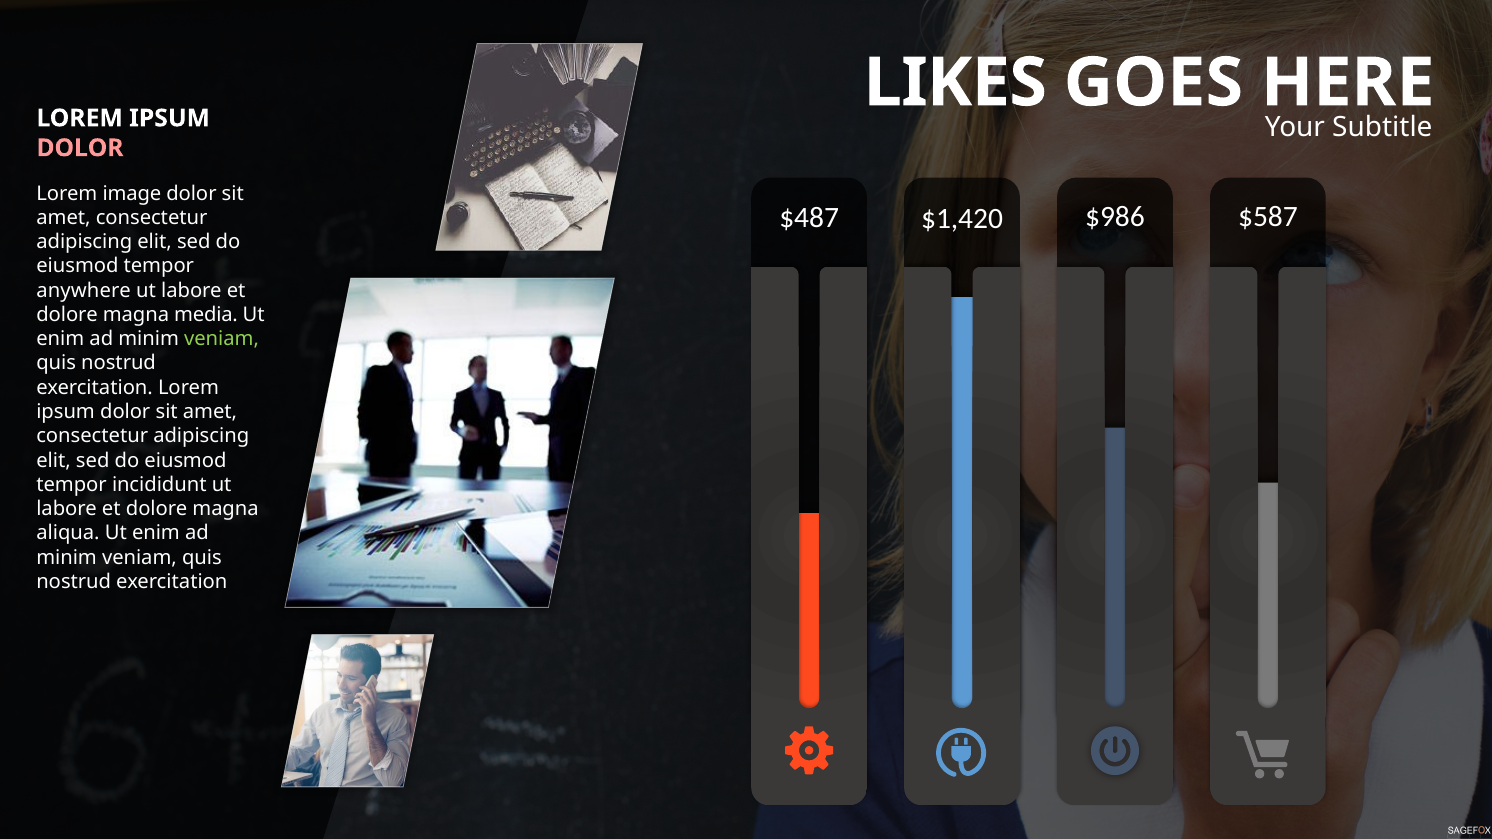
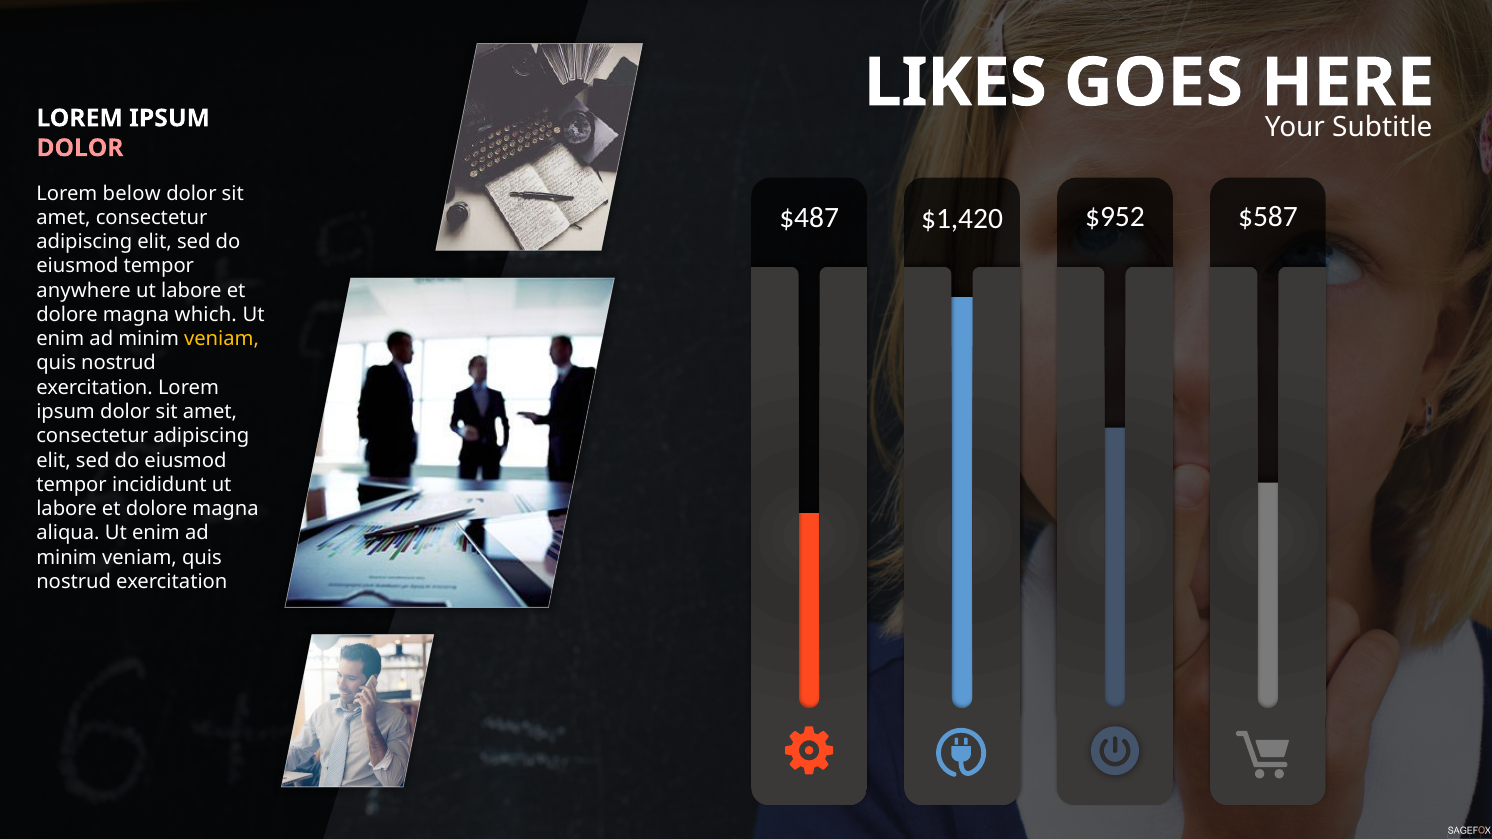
image: image -> below (132, 193)
$986: $986 -> $952 (1115, 217)
media: media -> which (206, 315)
veniam colour: light green -> yellow (222, 339)
